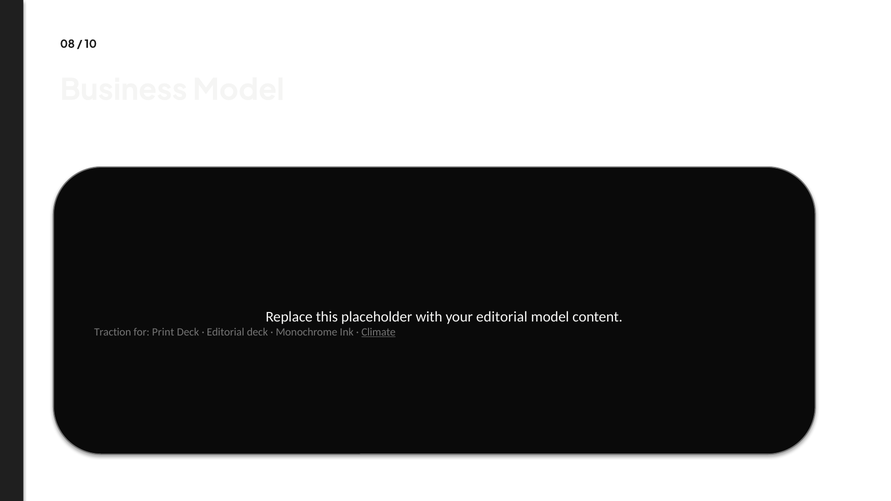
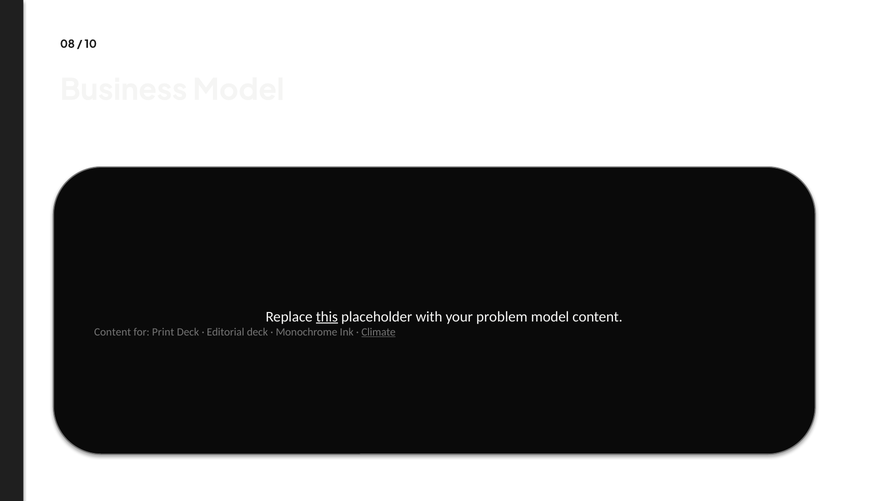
this underline: none -> present (327, 317)
your editorial: editorial -> problem (502, 317)
Traction: Traction -> Content (113, 332)
